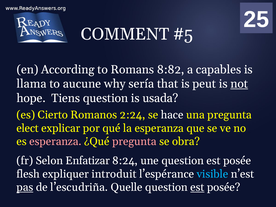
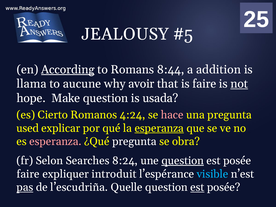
COMMENT: COMMENT -> JEALOUSY (125, 34)
According underline: none -> present (68, 70)
8:82: 8:82 -> 8:44 (171, 70)
capables: capables -> addition (218, 70)
sería: sería -> avoir (141, 84)
is peut: peut -> faire (204, 84)
Tiens: Tiens -> Make (66, 98)
2:24: 2:24 -> 4:24 (133, 115)
hace colour: white -> pink (172, 115)
elect: elect -> used (28, 128)
esperanza underline: none -> present (159, 128)
pregunta colour: pink -> white (134, 141)
Enfatizar: Enfatizar -> Searches (88, 161)
question underline: none -> present (183, 161)
flesh: flesh -> faire (28, 174)
